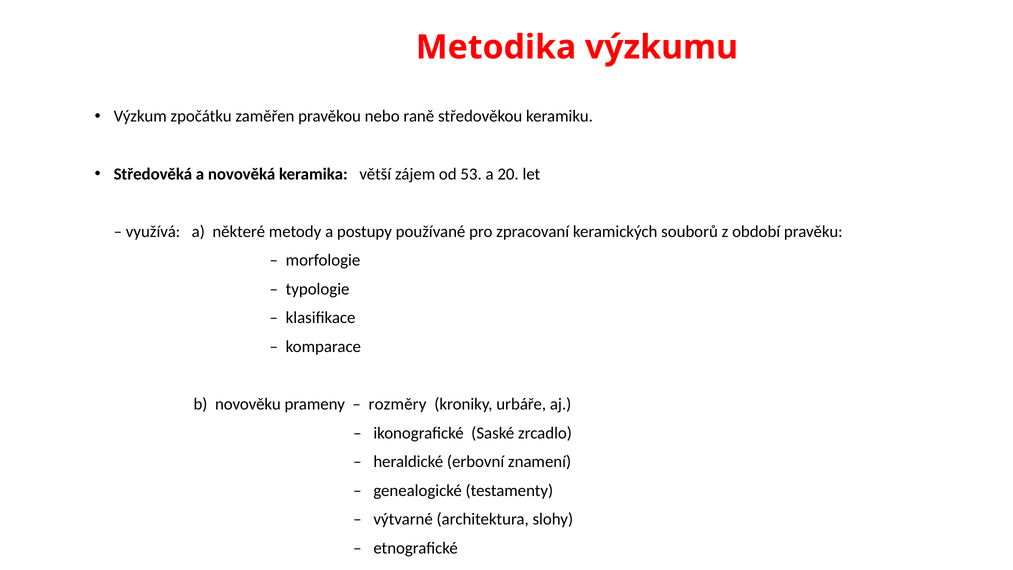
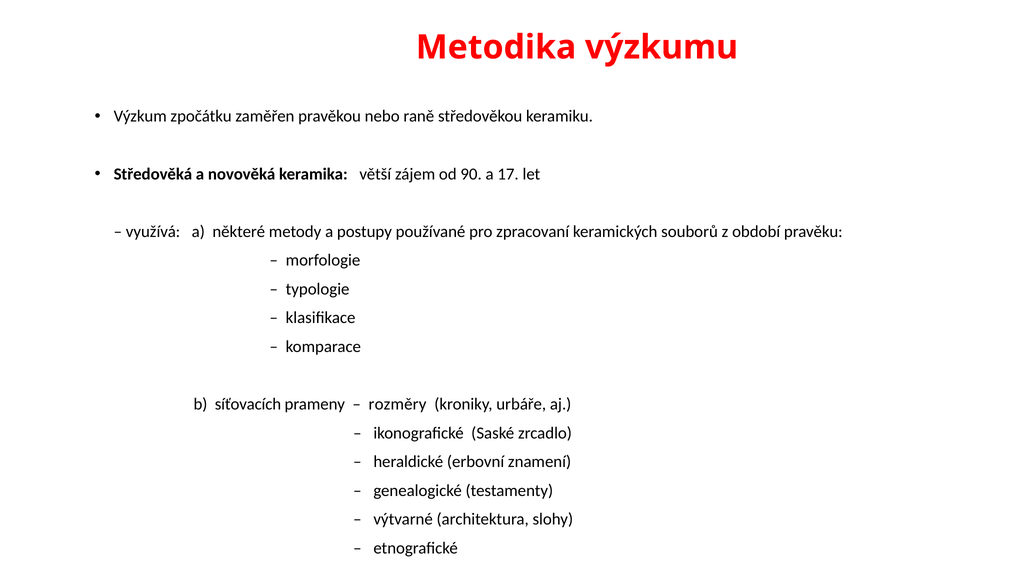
53: 53 -> 90 (471, 174)
20: 20 -> 17 (508, 174)
novověku: novověku -> síťovacích (248, 404)
